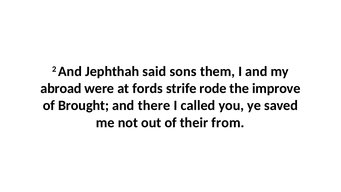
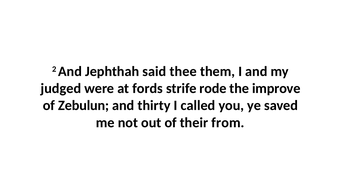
sons: sons -> thee (183, 71)
abroad: abroad -> judged (61, 88)
Brought: Brought -> Zebulun (84, 105)
there: there -> thirty (154, 105)
